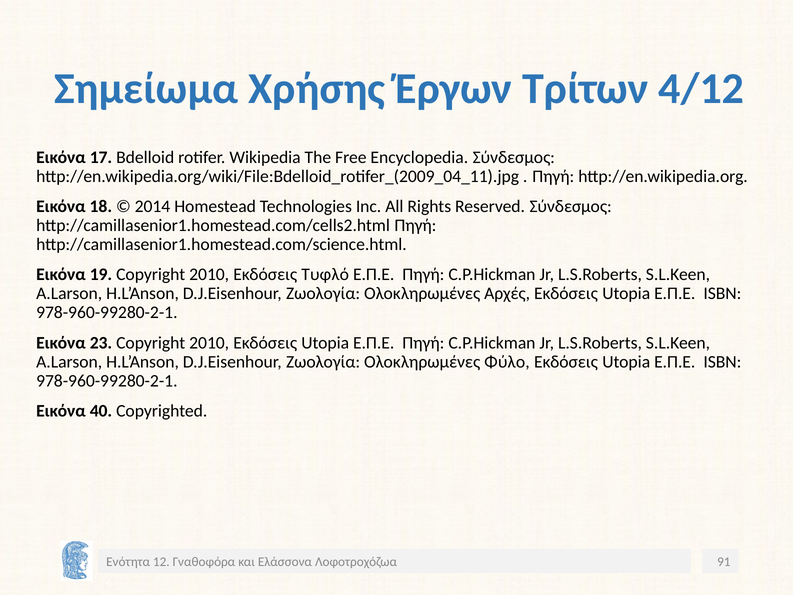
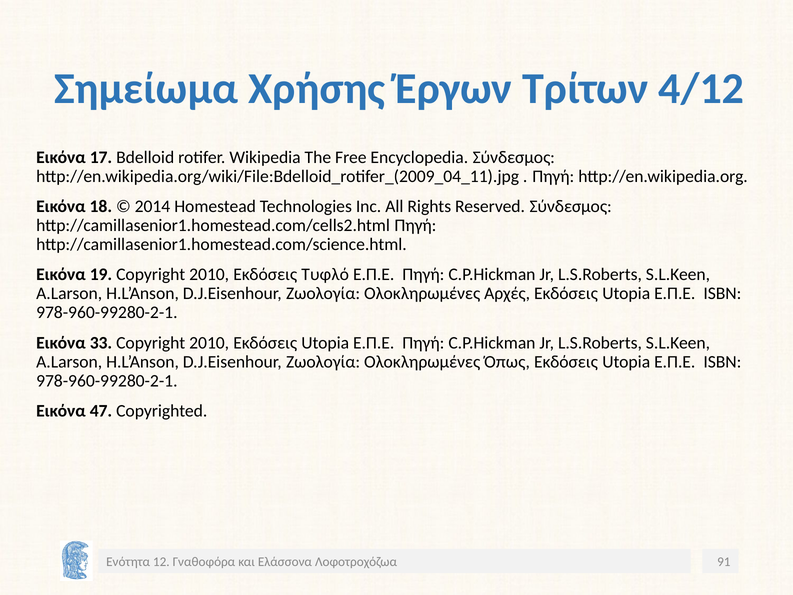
23: 23 -> 33 (101, 343)
Φύλο: Φύλο -> Όπως (507, 362)
40: 40 -> 47 (101, 411)
